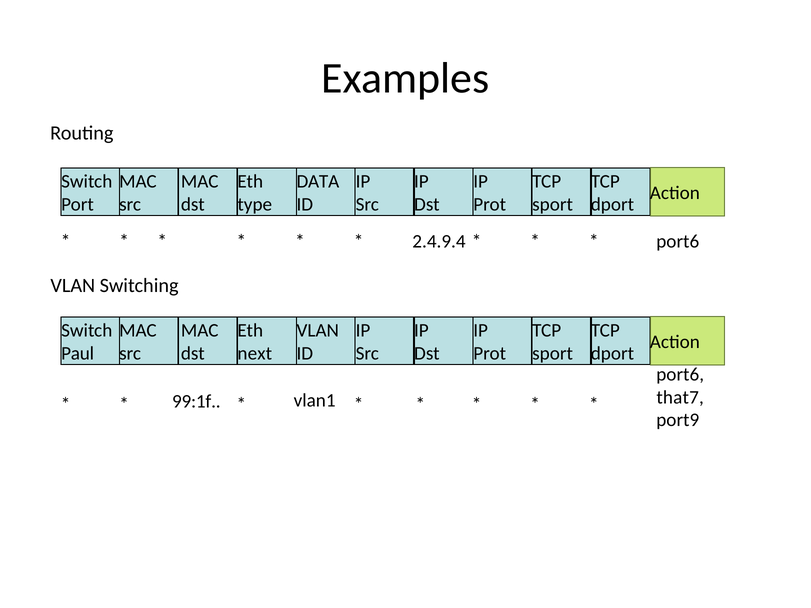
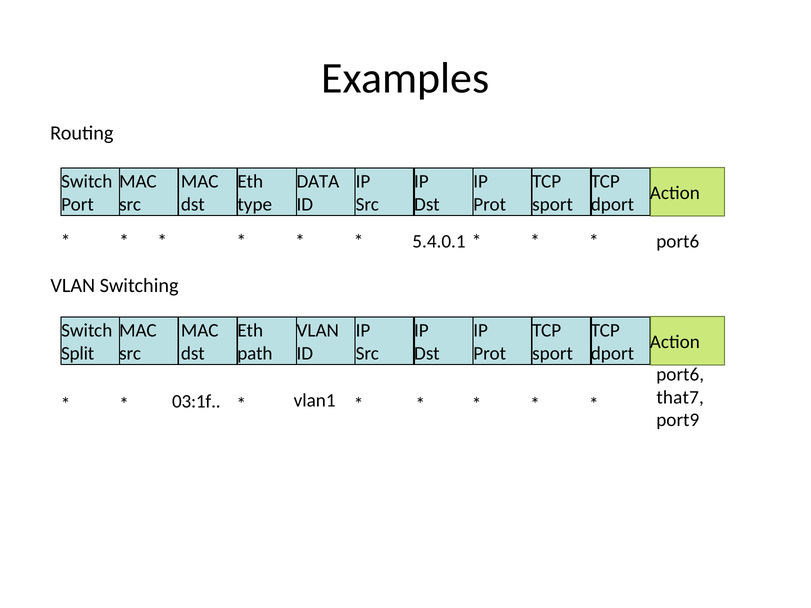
2.4.9.4: 2.4.9.4 -> 5.4.0.1 (439, 241)
Paul: Paul -> Split (78, 354)
next: next -> path (255, 354)
99:1f: 99:1f -> 03:1f (196, 401)
